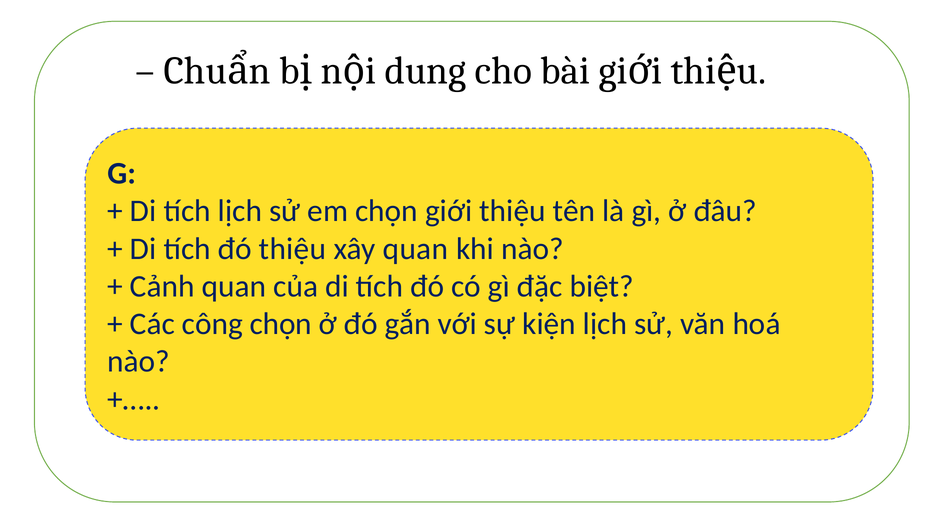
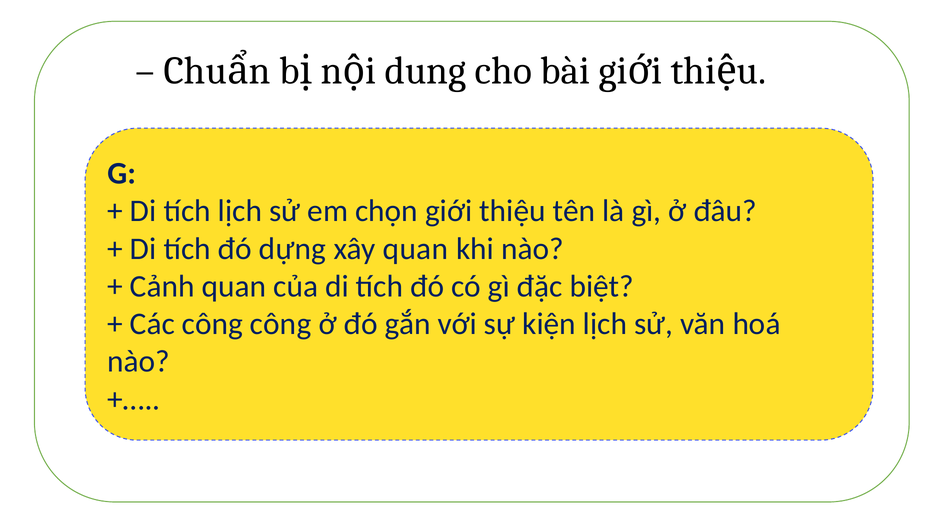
đó thiệu: thiệu -> dựng (293, 249)
công chọn: chọn -> công (281, 324)
